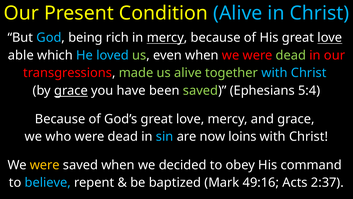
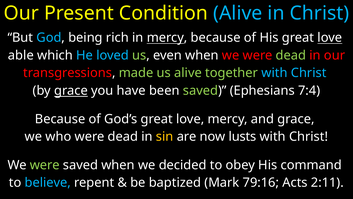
5:4: 5:4 -> 7:4 (309, 90)
sin colour: light blue -> yellow (165, 136)
loins: loins -> lusts (242, 136)
were colour: yellow -> light green (45, 165)
49:16: 49:16 -> 79:16 (261, 182)
2:37: 2:37 -> 2:11 (327, 182)
